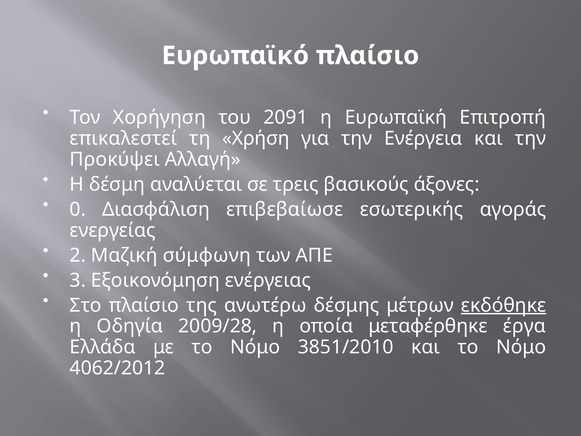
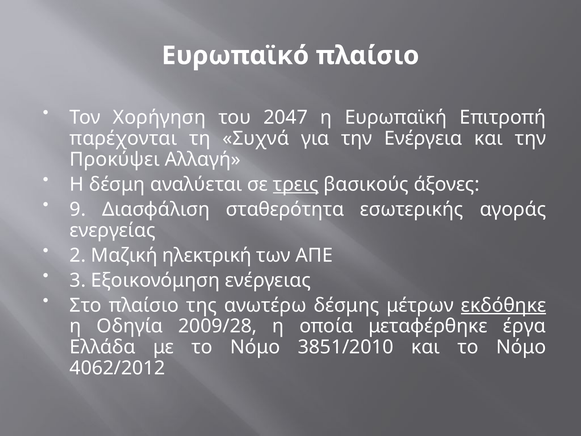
2091: 2091 -> 2047 (286, 118)
επικαλεστεί: επικαλεστεί -> παρέχονται (123, 138)
Χρήση: Χρήση -> Συχνά (256, 138)
τρεις underline: none -> present (296, 184)
0: 0 -> 9 (78, 209)
επιβεβαίωσε: επιβεβαίωσε -> σταθερότητα (285, 209)
σύμφωνη: σύμφωνη -> ηλεκτρική (207, 255)
